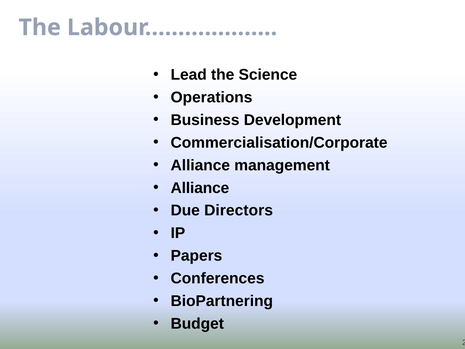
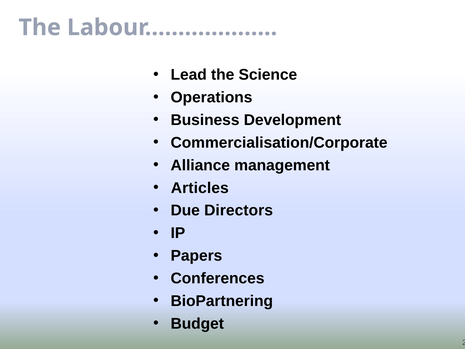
Alliance: Alliance -> Articles (200, 188)
